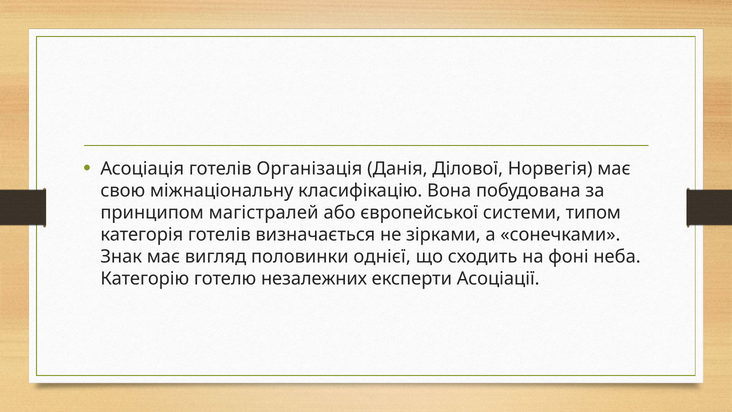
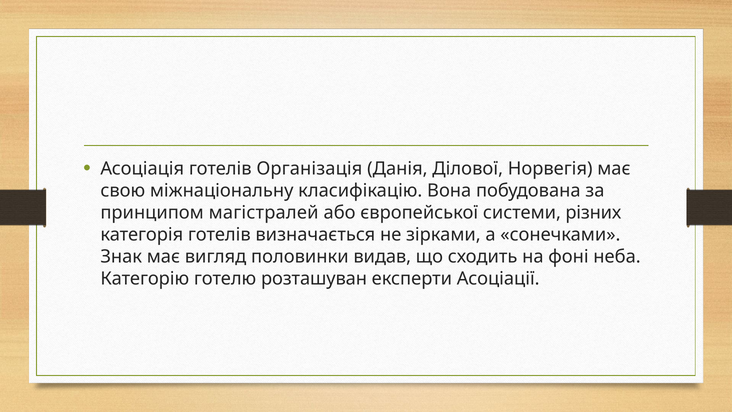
типом: типом -> різних (593, 212)
однієї: однієї -> видав (382, 256)
незалежних: незалежних -> розташуван (314, 278)
